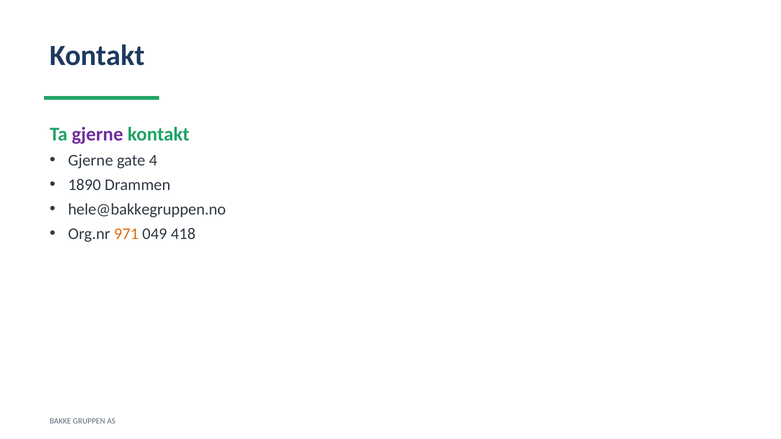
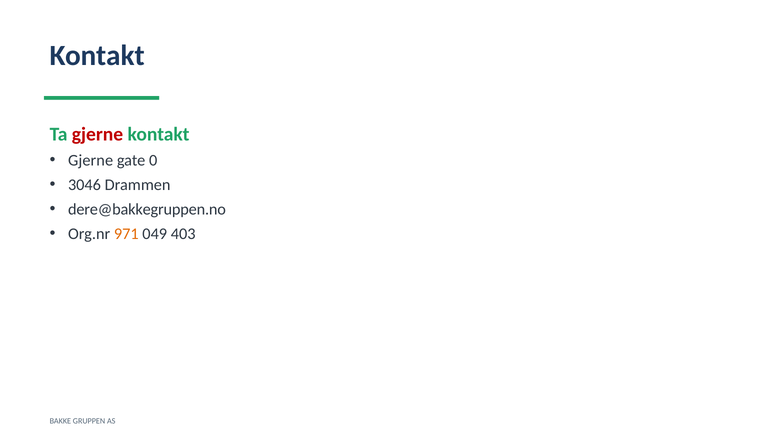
gjerne colour: purple -> red (98, 134)
4: 4 -> 0 (153, 161)
1890: 1890 -> 3046 (84, 185)
hele@bakkegruppen.no: hele@bakkegruppen.no -> dere@bakkegruppen.no (147, 209)
418: 418 -> 403 (183, 234)
